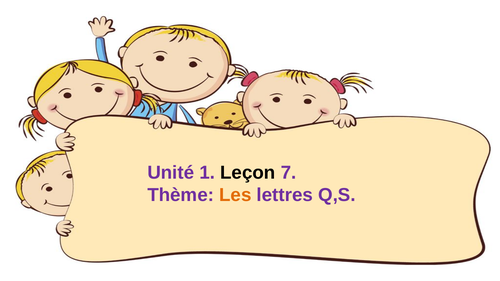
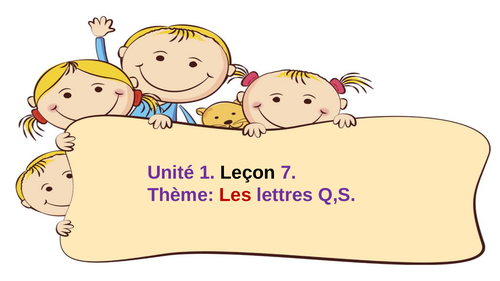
Les colour: orange -> red (235, 195)
